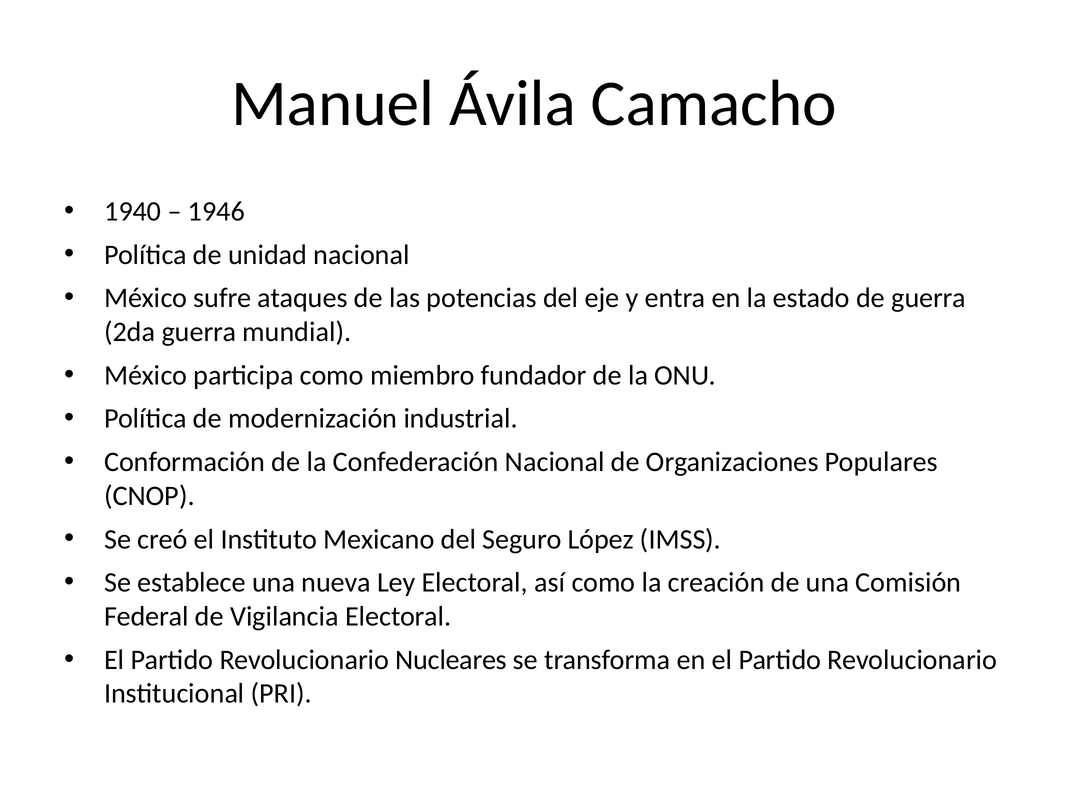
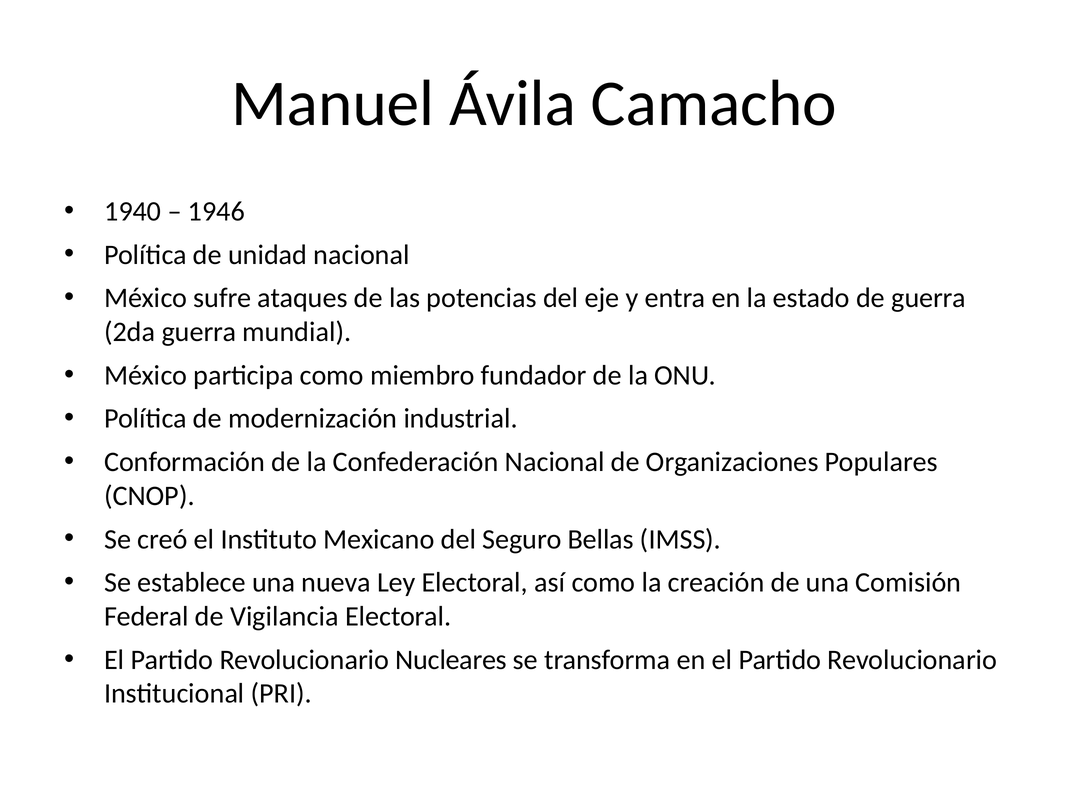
López: López -> Bellas (601, 539)
